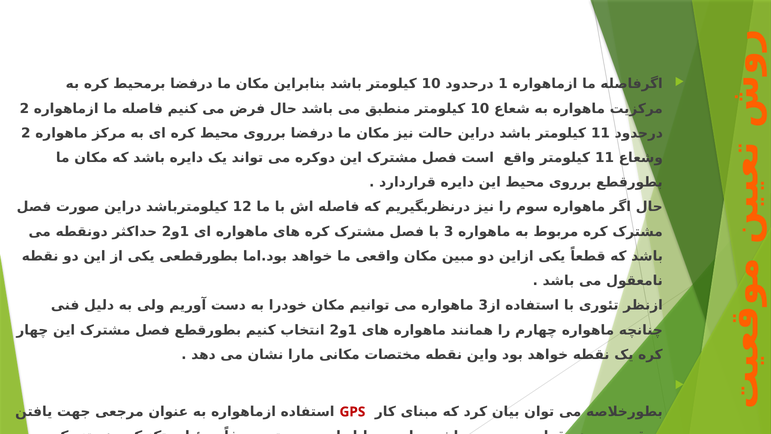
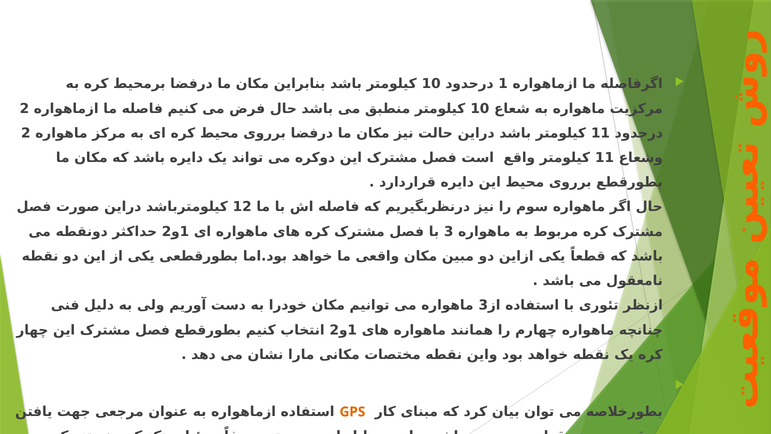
GPS colour: red -> orange (352, 412)
